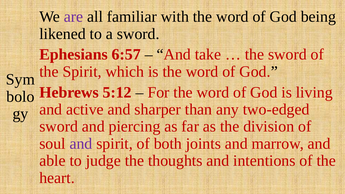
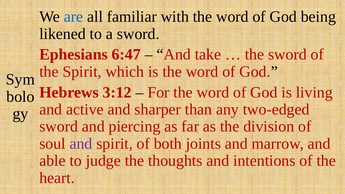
are colour: purple -> blue (74, 17)
6:57: 6:57 -> 6:47 (126, 55)
5:12: 5:12 -> 3:12 (117, 92)
